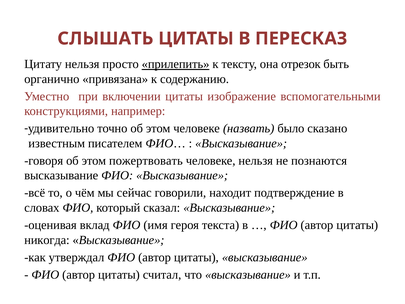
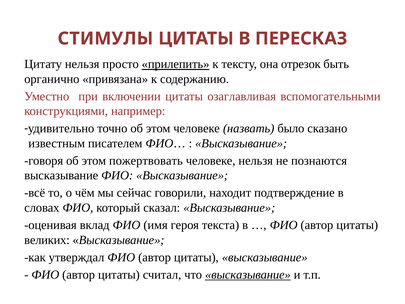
СЛЫШАТЬ: СЛЫШАТЬ -> СТИМУЛЫ (105, 39)
изображение: изображение -> озаглавливая (242, 96)
никогда: никогда -> великих (47, 240)
высказывание underline: none -> present (248, 274)
